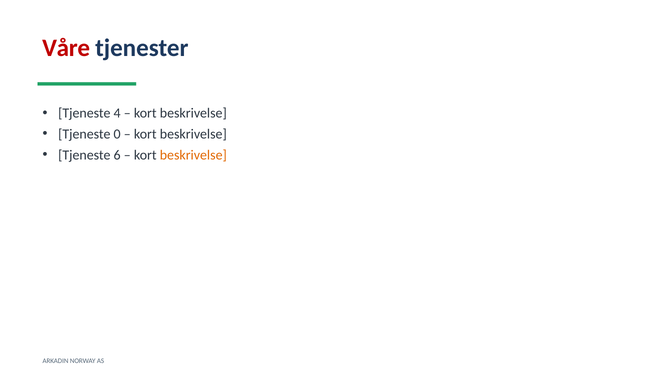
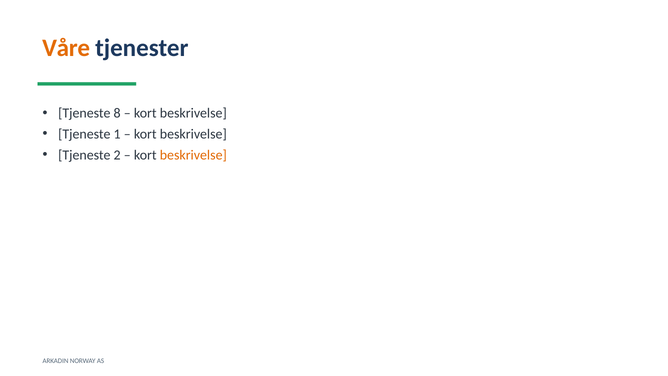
Våre colour: red -> orange (66, 48)
4: 4 -> 8 (117, 113)
0: 0 -> 1 (117, 134)
6: 6 -> 2 (117, 155)
